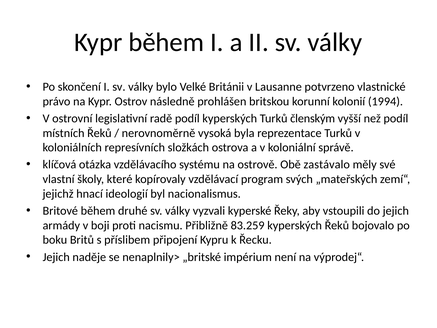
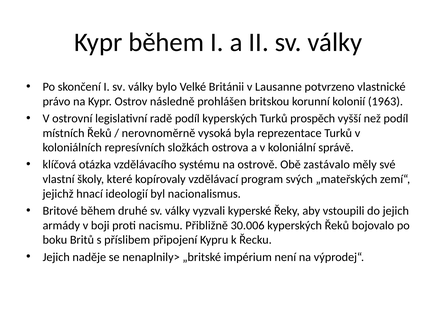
1994: 1994 -> 1963 (385, 101)
členským: členským -> prospěch (313, 118)
83.259: 83.259 -> 30.006 (248, 225)
